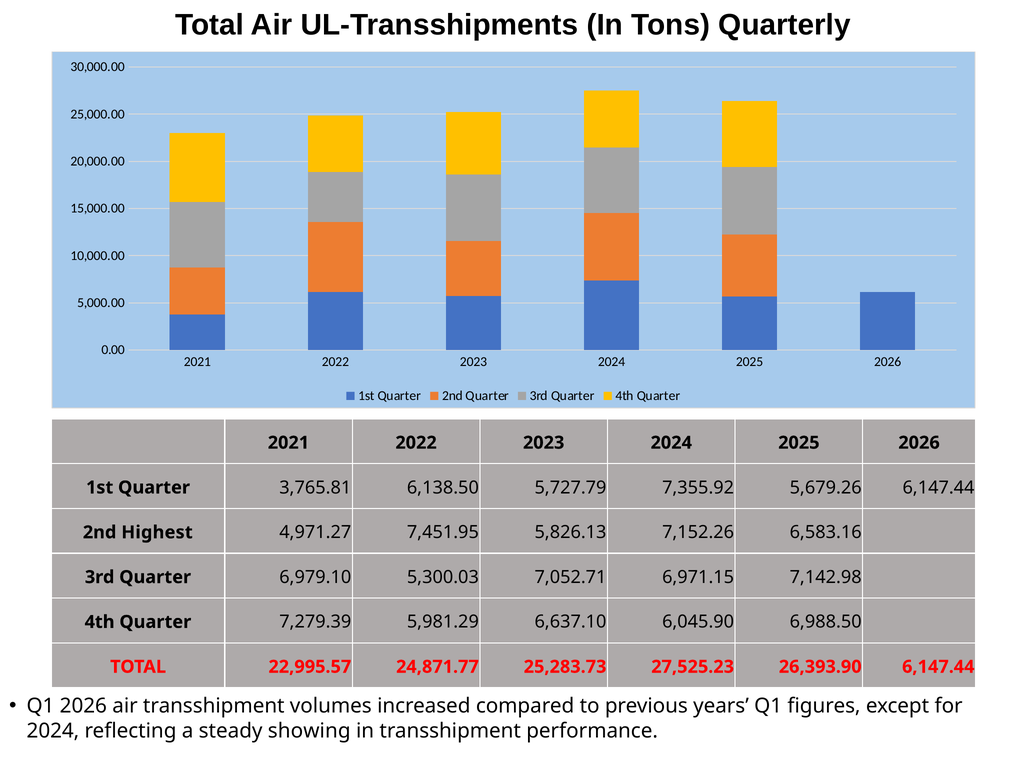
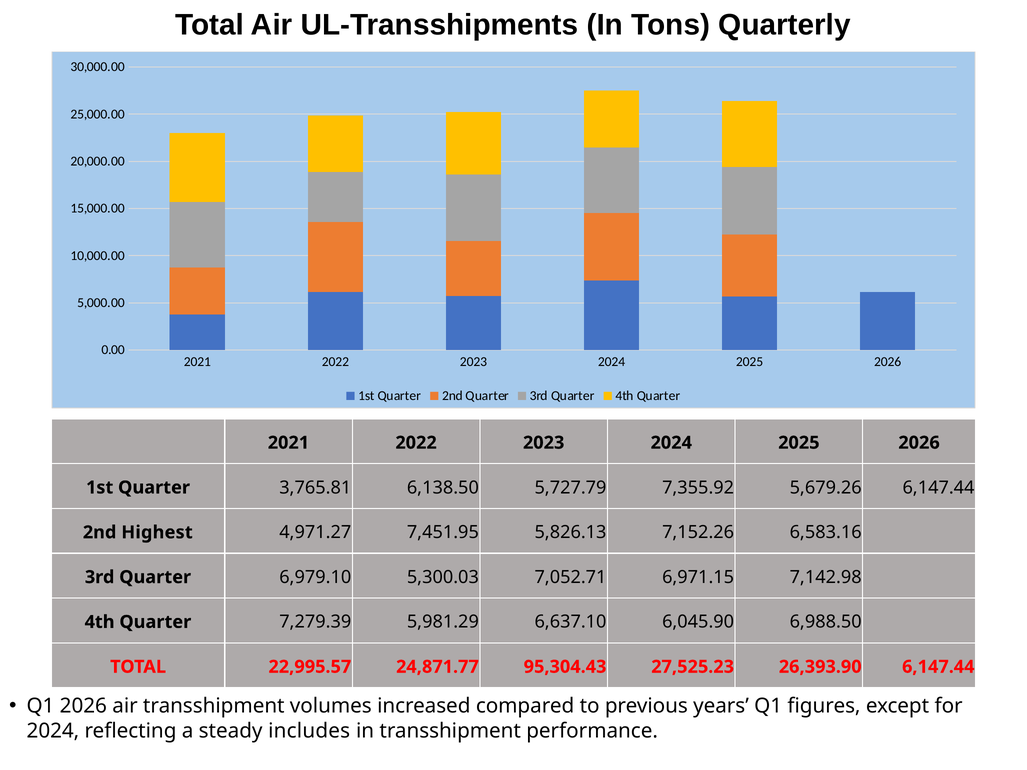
25,283.73: 25,283.73 -> 95,304.43 (565, 667)
showing: showing -> includes (309, 731)
